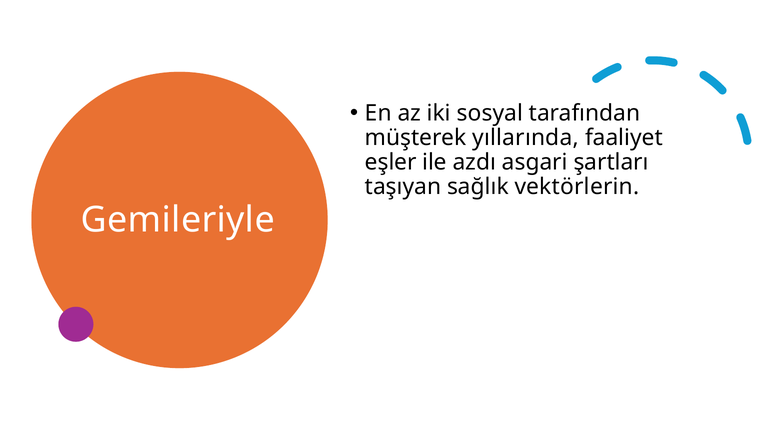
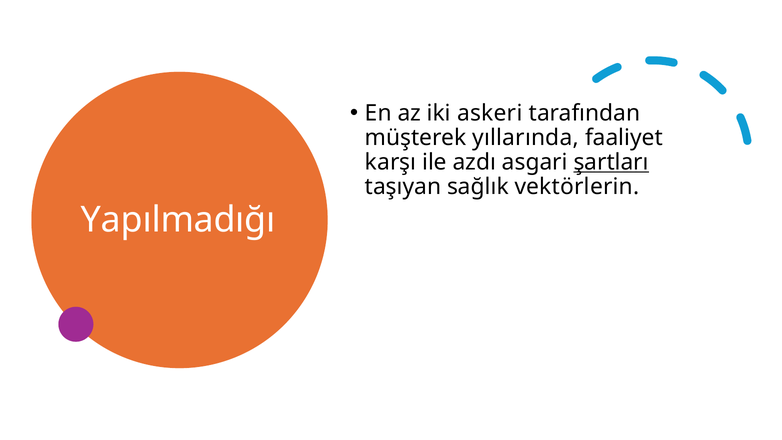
sosyal: sosyal -> askeri (490, 113)
eşler: eşler -> karşı (391, 162)
şartları underline: none -> present (611, 162)
Gemileriyle: Gemileriyle -> Yapılmadığı (178, 220)
